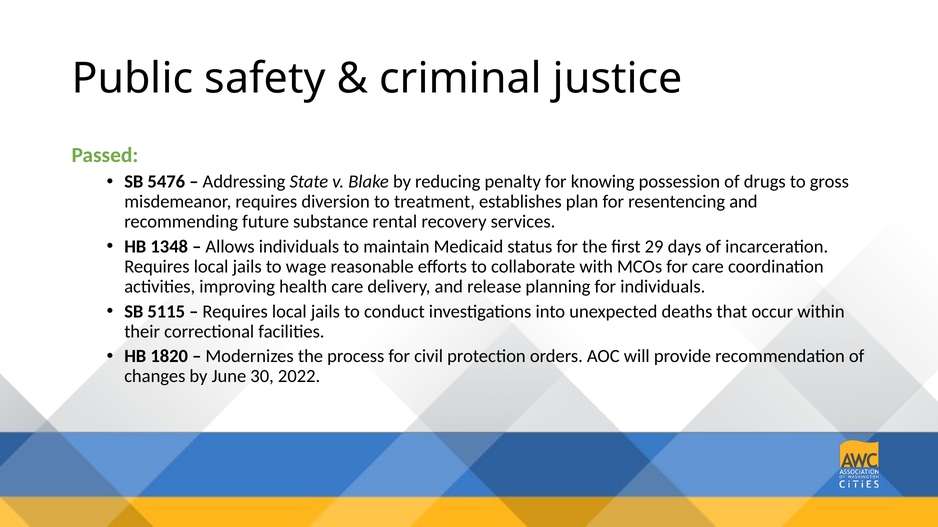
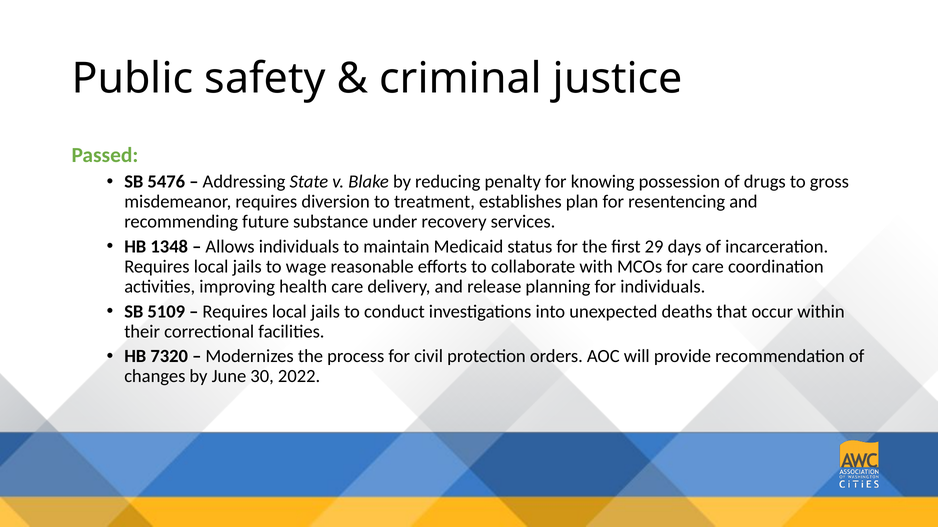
rental: rental -> under (395, 222)
5115: 5115 -> 5109 (166, 312)
1820: 1820 -> 7320 (169, 357)
